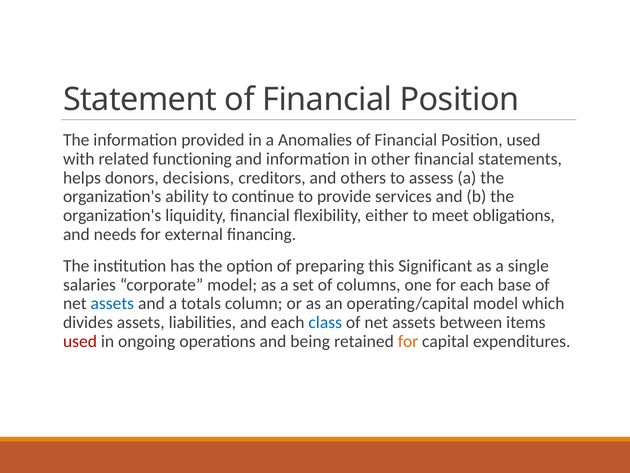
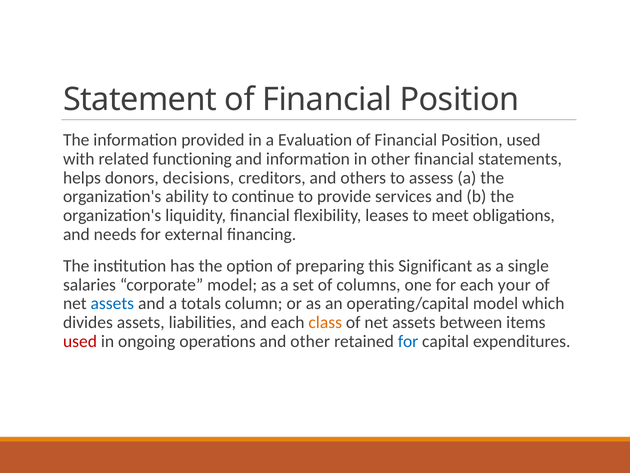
Anomalies: Anomalies -> Evaluation (315, 140)
either: either -> leases (387, 215)
base: base -> your (514, 284)
class colour: blue -> orange (325, 322)
and being: being -> other (310, 341)
for colour: orange -> blue (408, 341)
